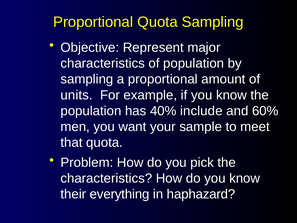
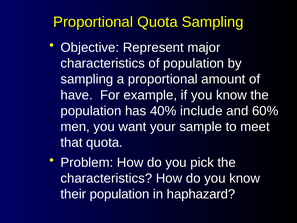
units: units -> have (77, 95)
their everything: everything -> population (120, 194)
